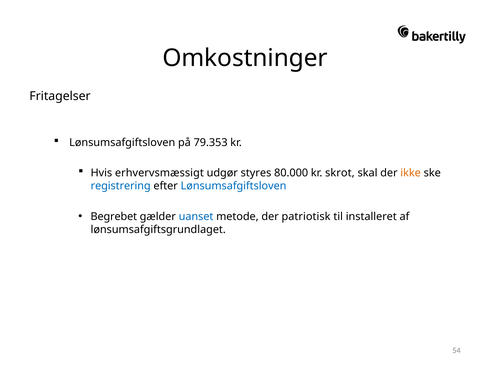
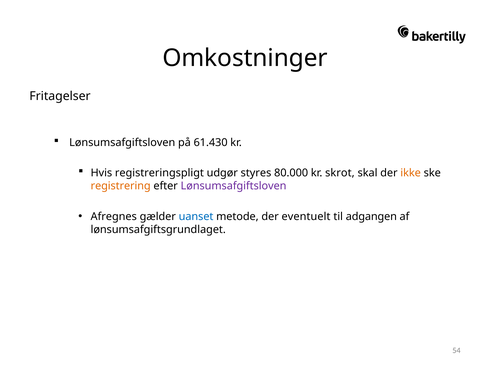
79.353: 79.353 -> 61.430 (211, 143)
erhvervsmæssigt: erhvervsmæssigt -> registreringspligt (159, 173)
registrering colour: blue -> orange (121, 186)
Lønsumsafgiftsloven colour: blue -> purple (234, 186)
Begrebet: Begrebet -> Afregnes (114, 217)
patriotisk: patriotisk -> eventuelt (306, 217)
installeret: installeret -> adgangen (371, 217)
